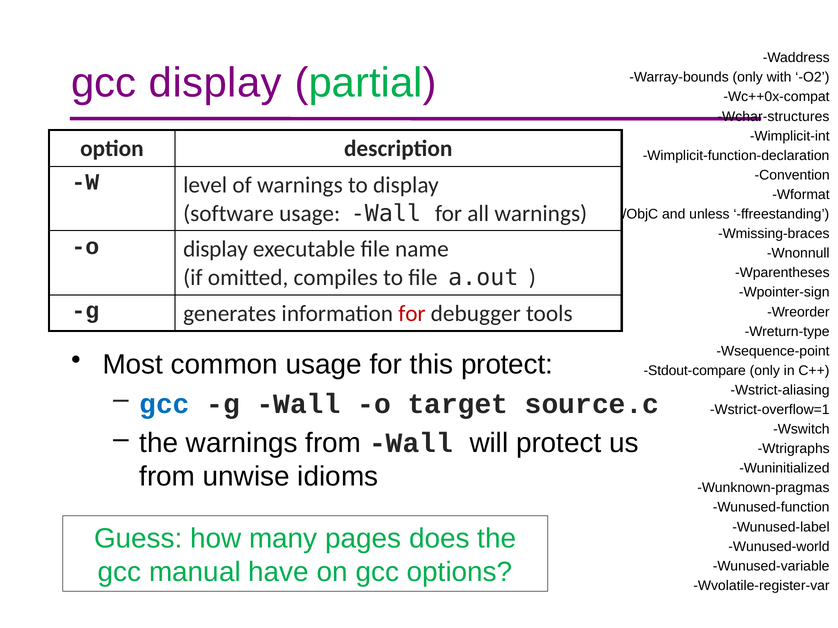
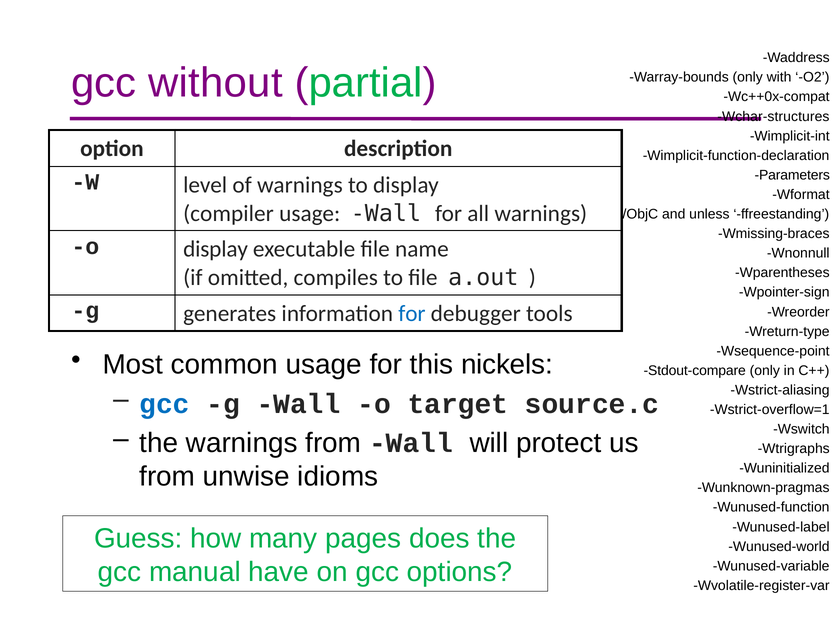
gcc display: display -> without (215, 83)
Convention: Convention -> Parameters (792, 175)
software: software -> compiler (228, 214)
for colour: red -> blue (412, 314)
this protect: protect -> nickels (507, 365)
